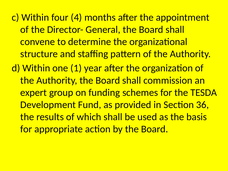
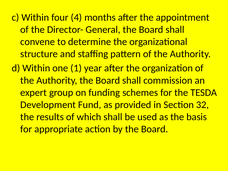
36: 36 -> 32 (203, 105)
